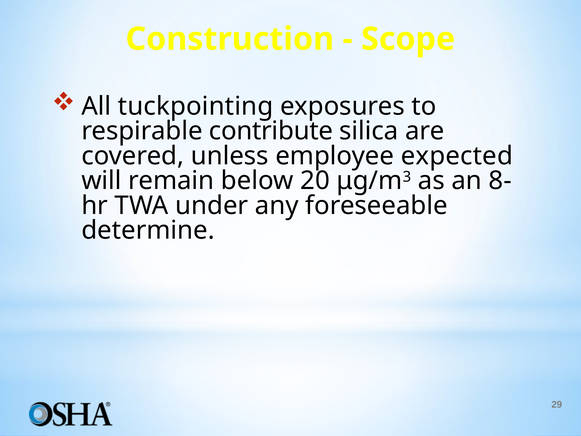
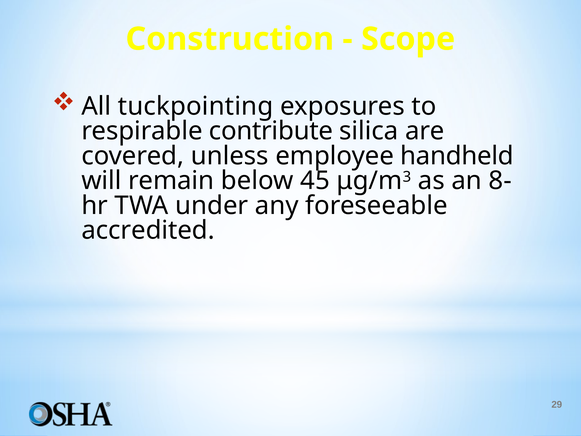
expected: expected -> handheld (457, 156)
20: 20 -> 45 (315, 181)
determine: determine -> accredited (148, 230)
